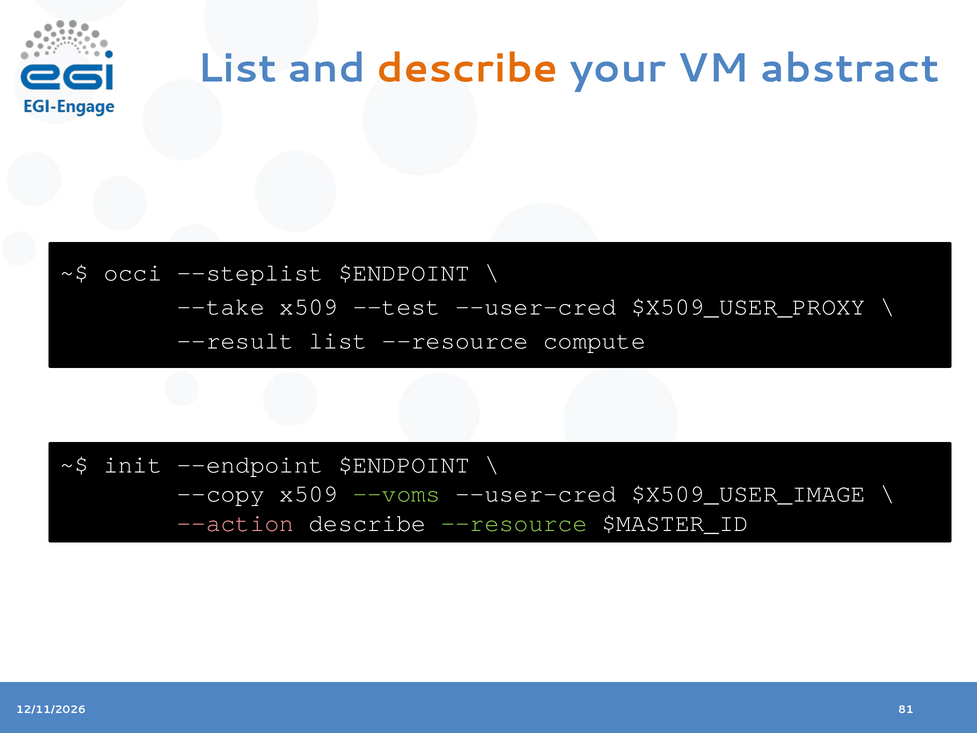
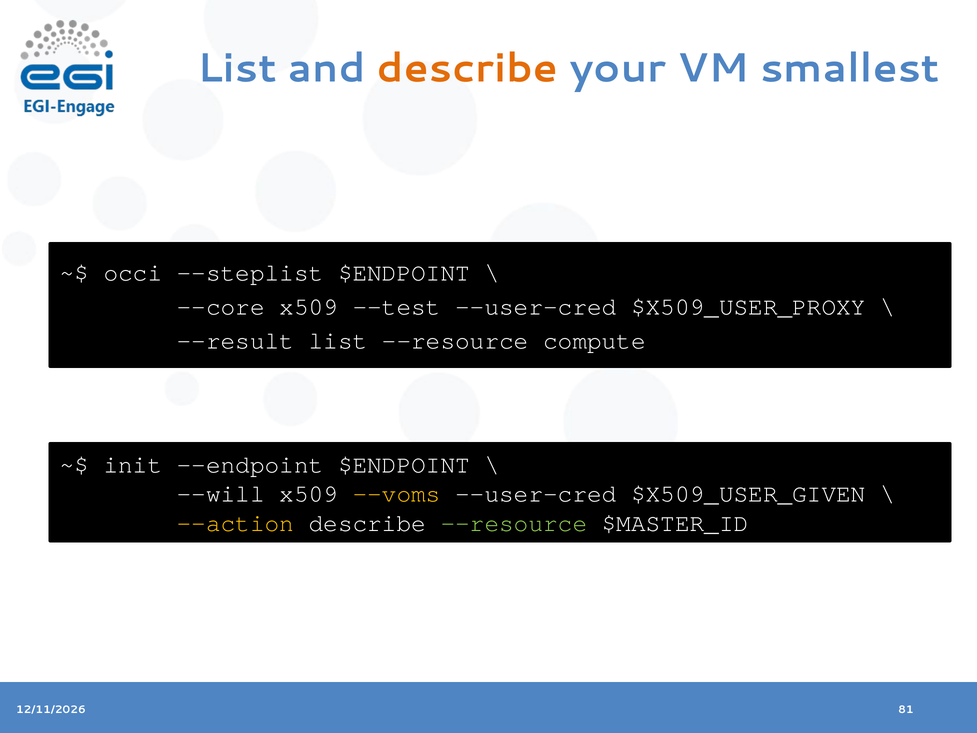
abstract: abstract -> smallest (850, 68)
--take: --take -> --core (221, 307)
--copy: --copy -> --will (221, 494)
--voms colour: light green -> yellow (397, 494)
$X509_USER_IMAGE: $X509_USER_IMAGE -> $X509_USER_GIVEN (748, 494)
--action colour: pink -> yellow (235, 523)
